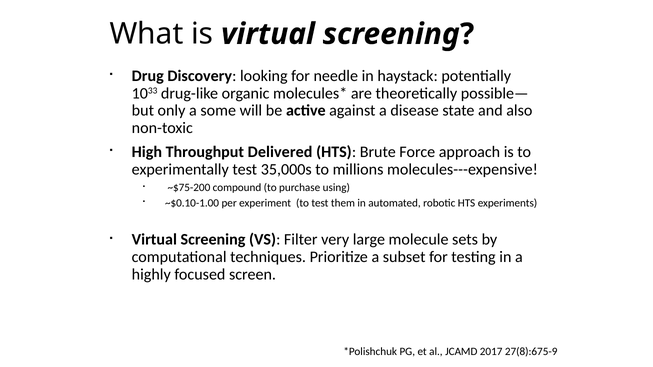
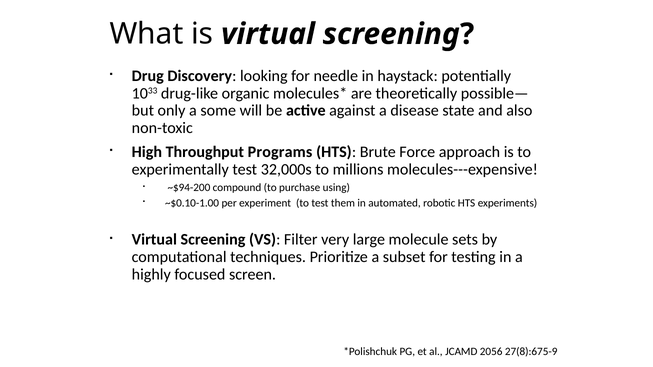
Delivered: Delivered -> Programs (280, 152)
35,000s: 35,000s -> 32,000s (286, 170)
~$75-200: ~$75-200 -> ~$94-200 (189, 188)
2017: 2017 -> 2056 (491, 352)
